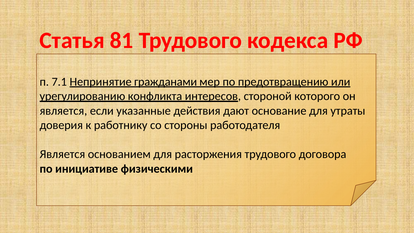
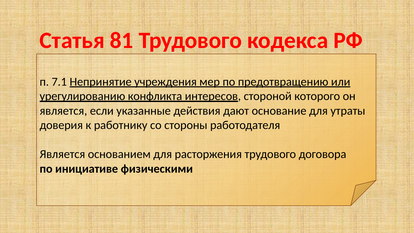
гражданами: гражданами -> учреждения (166, 82)
